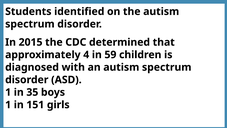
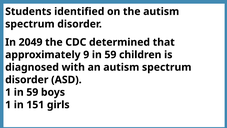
2015: 2015 -> 2049 (31, 42)
4: 4 -> 9 (86, 55)
1 in 35: 35 -> 59 (32, 92)
